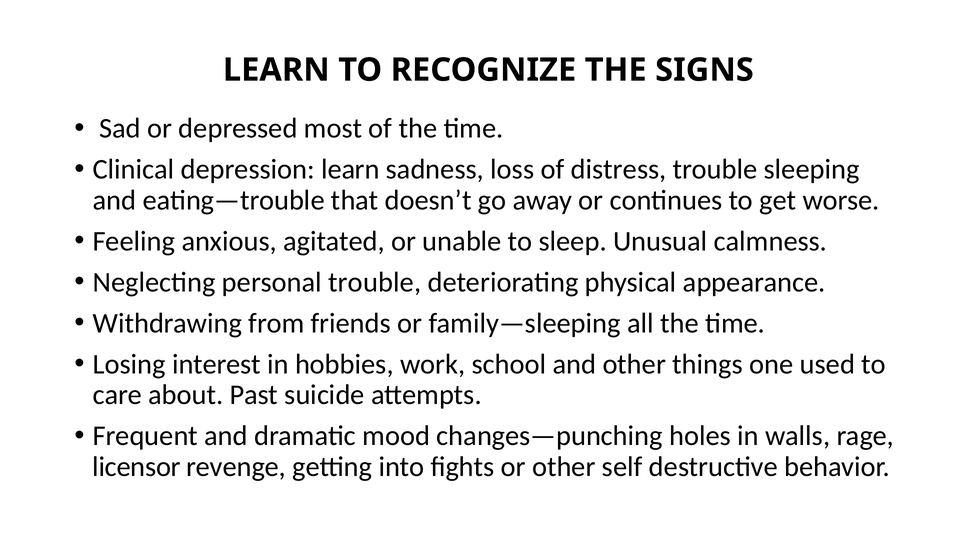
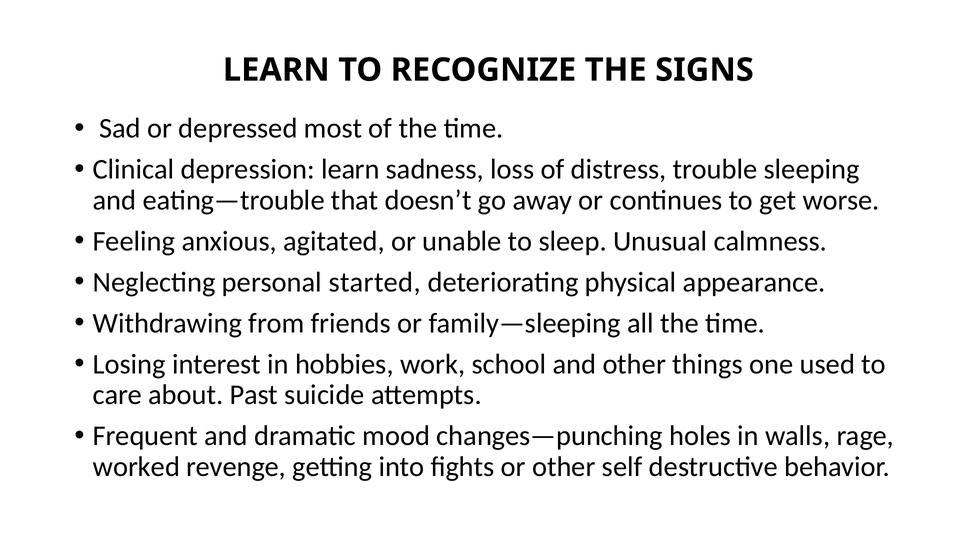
personal trouble: trouble -> started (375, 282)
licensor: licensor -> worked (136, 466)
